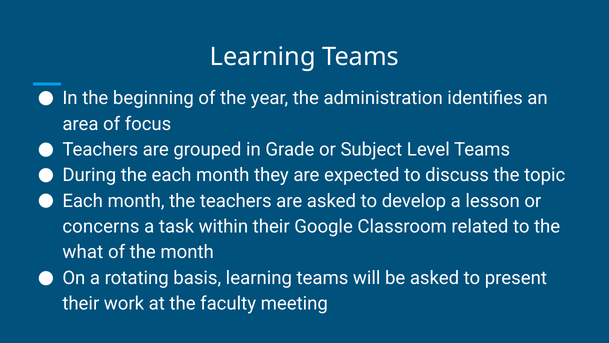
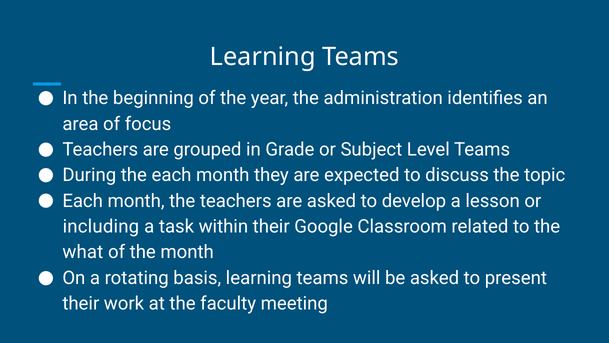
concerns: concerns -> including (101, 226)
